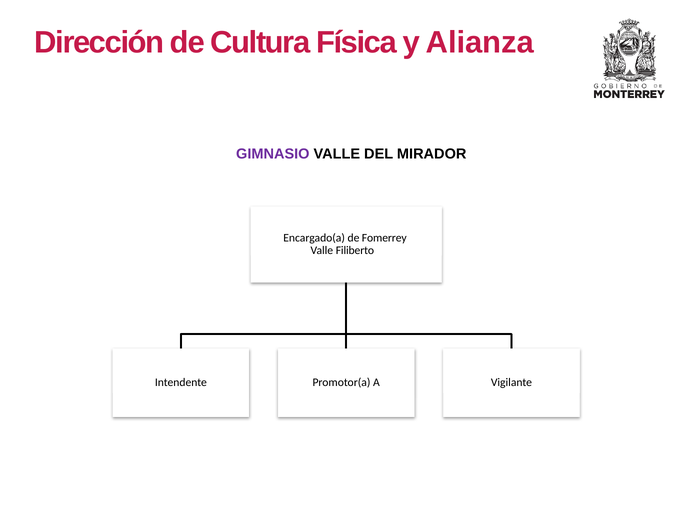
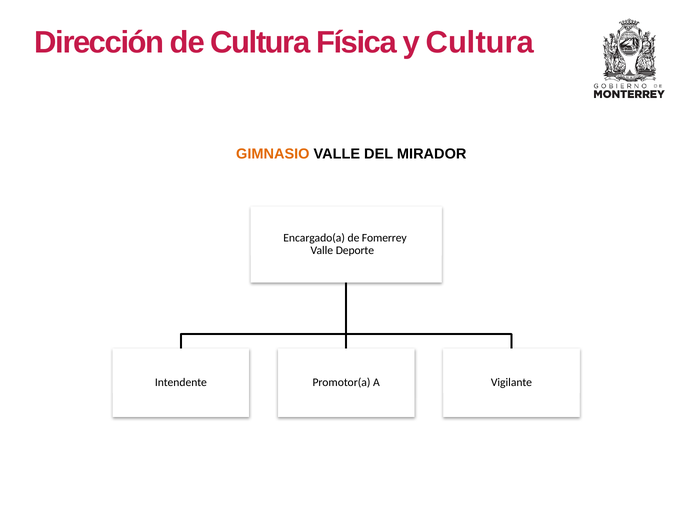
y Alianza: Alianza -> Cultura (480, 42)
GIMNASIO colour: purple -> orange (273, 154)
Filiberto: Filiberto -> Deporte (355, 250)
